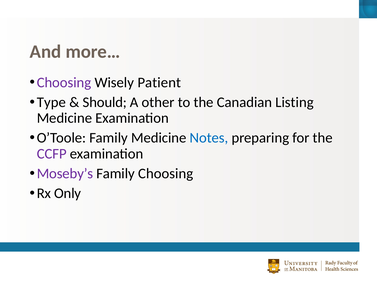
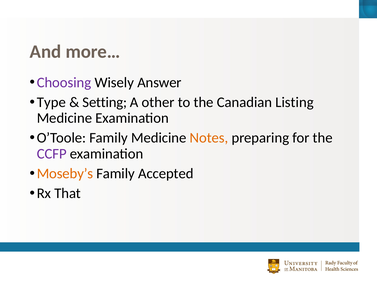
Patient: Patient -> Answer (159, 82)
Should: Should -> Setting (105, 102)
Notes colour: blue -> orange (209, 138)
Moseby’s colour: purple -> orange (65, 173)
Family Choosing: Choosing -> Accepted (166, 173)
Only: Only -> That (68, 193)
